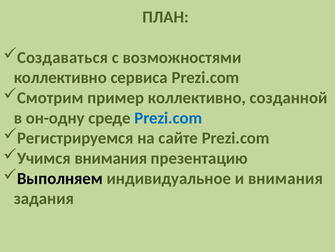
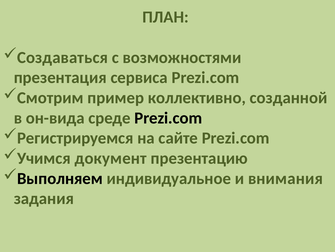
коллективно: коллективно -> презентация (60, 77)
он-одну: он-одну -> он-вида (55, 118)
Prezi.com colour: blue -> black (168, 118)
Учимся внимания: внимания -> документ (111, 158)
